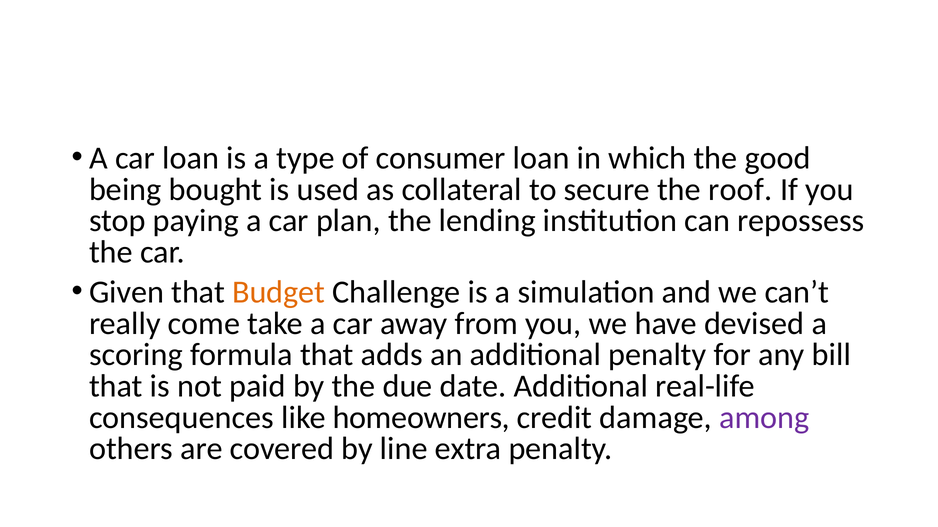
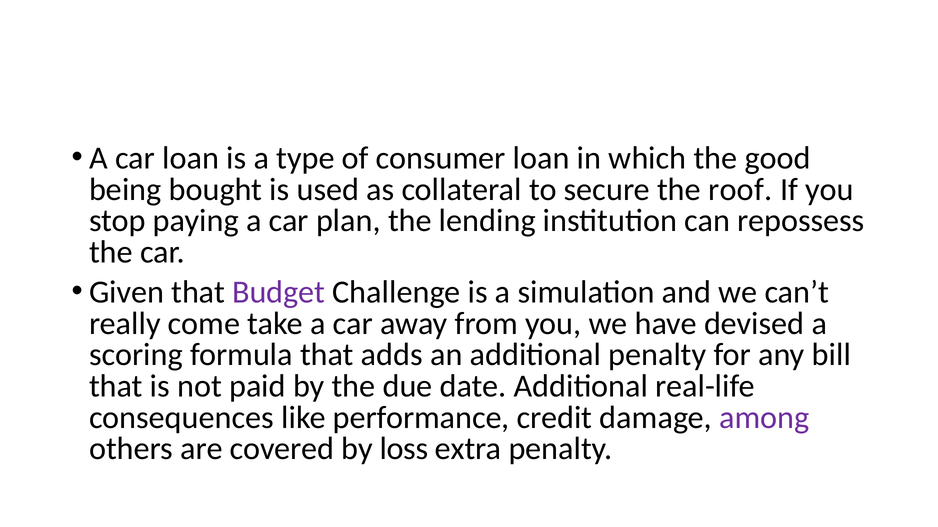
Budget colour: orange -> purple (279, 293)
homeowners: homeowners -> performance (421, 418)
line: line -> loss (404, 449)
